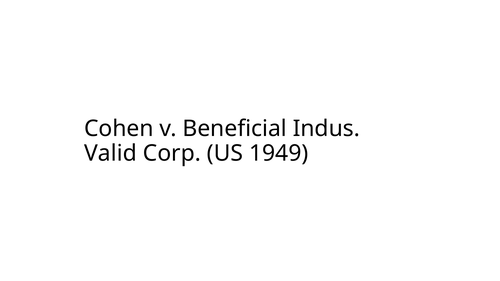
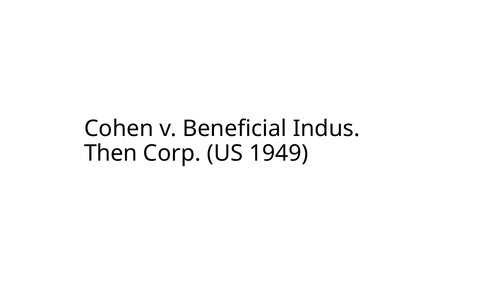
Valid: Valid -> Then (111, 153)
